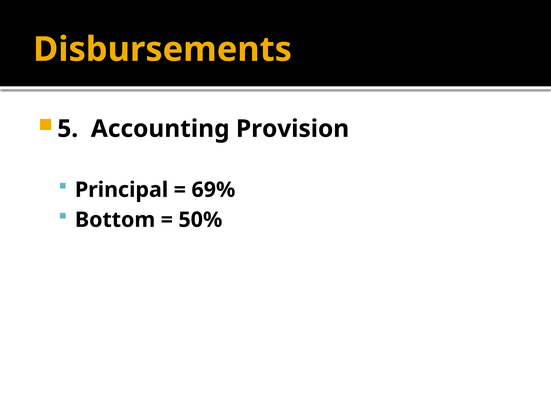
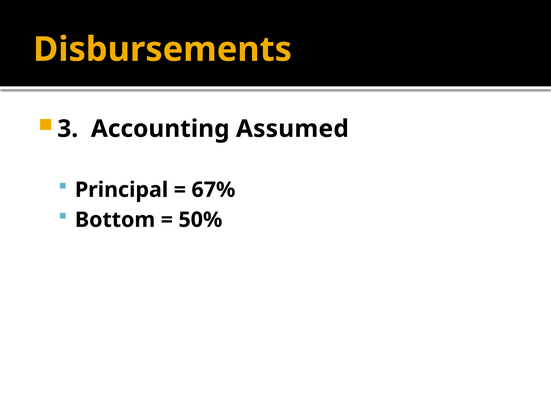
5: 5 -> 3 (68, 129)
Provision: Provision -> Assumed (292, 129)
69%: 69% -> 67% (213, 190)
